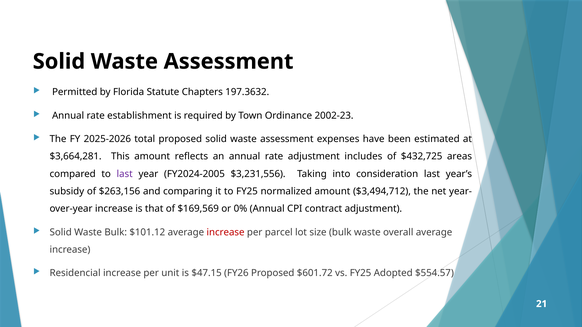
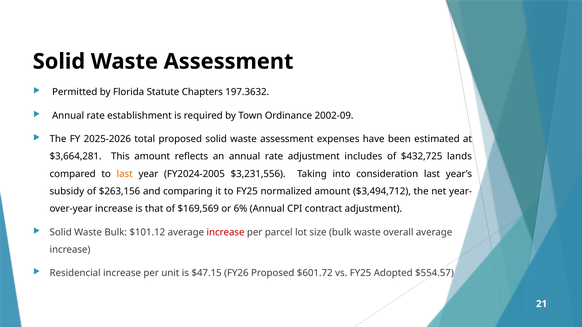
2002-23: 2002-23 -> 2002-09 (334, 116)
areas: areas -> lands (459, 157)
last colour: purple -> orange (125, 174)
0%: 0% -> 6% (240, 209)
